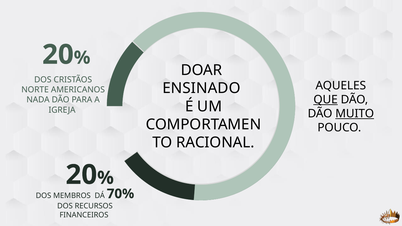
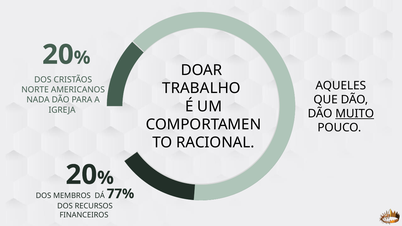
ENSINADO: ENSINADO -> TRABALHO (201, 88)
QUE underline: present -> none (326, 100)
70%: 70% -> 77% (120, 194)
